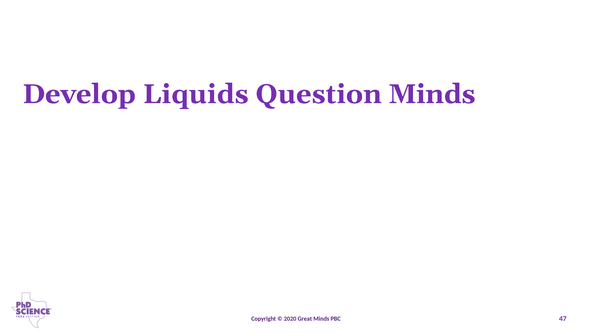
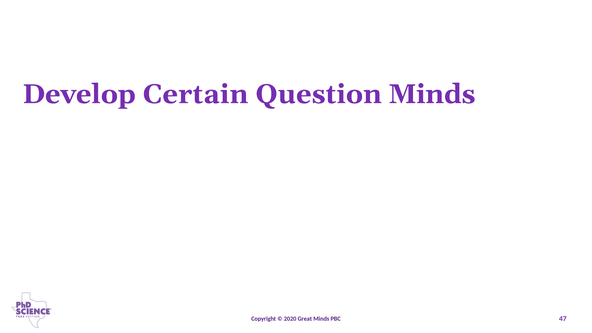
Liquids: Liquids -> Certain (196, 94)
